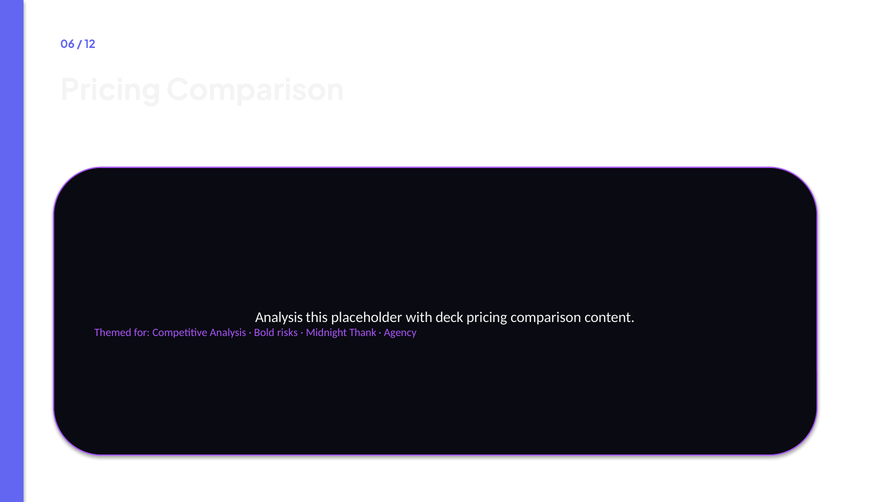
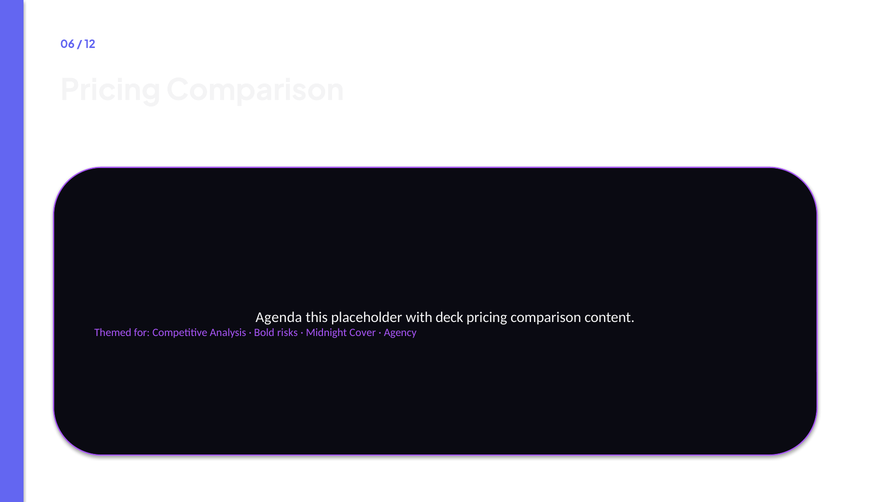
Analysis: Analysis -> Agenda (279, 317)
Thank: Thank -> Cover (363, 333)
